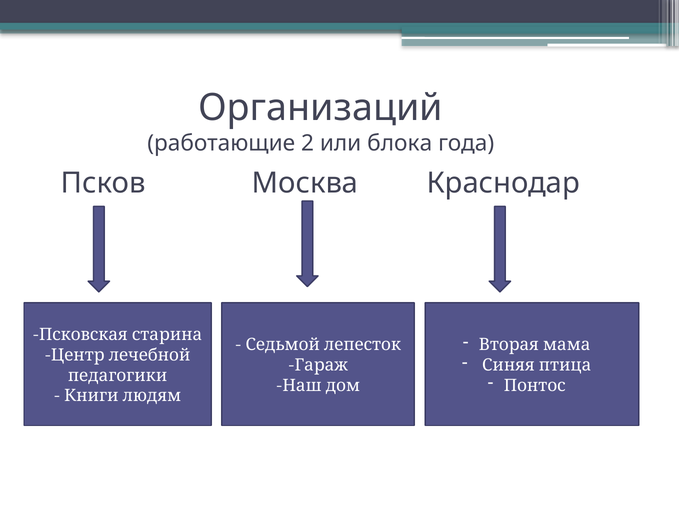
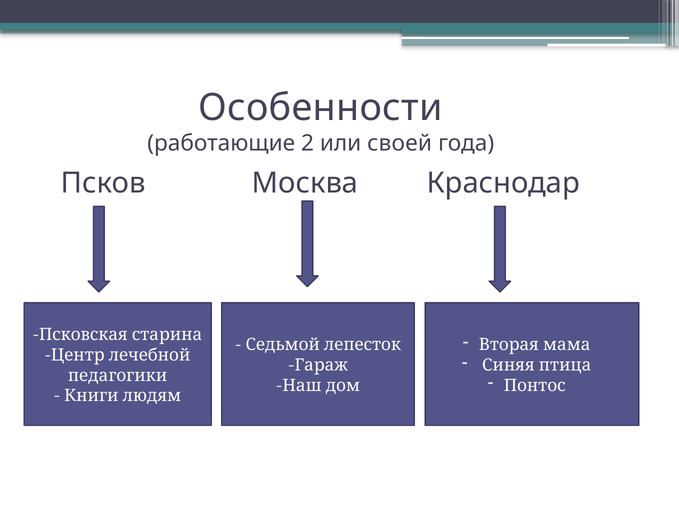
Организаций: Организаций -> Особенности (320, 108)
блока: блока -> своей (400, 143)
